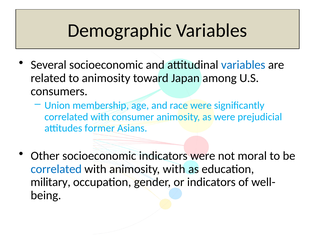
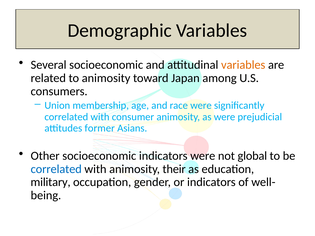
variables colour: blue -> orange (243, 65)
moral: moral -> global (252, 156)
animosity with: with -> their (174, 169)
